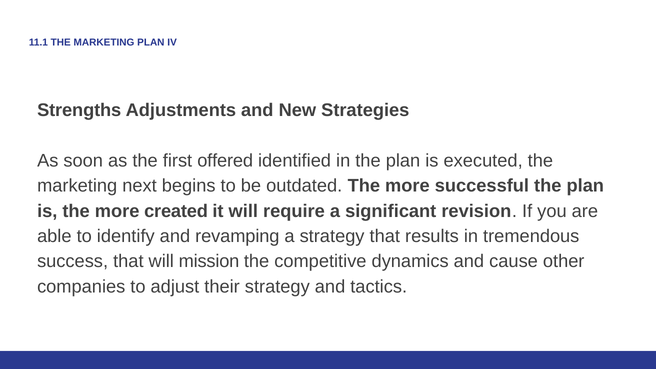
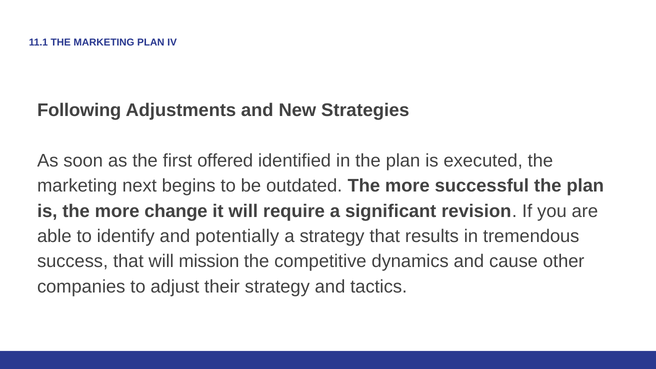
Strengths: Strengths -> Following (79, 110)
created: created -> change (176, 211)
revamping: revamping -> potentially (237, 236)
